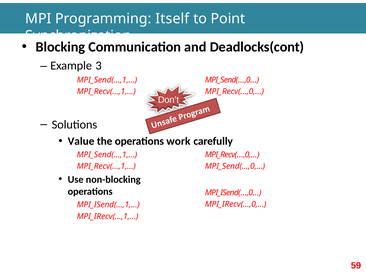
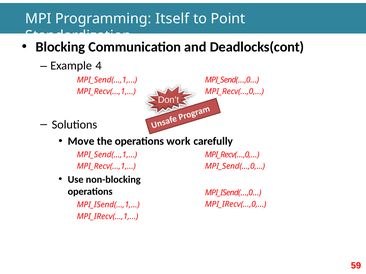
Synchronization: Synchronization -> Standardization (78, 36)
3: 3 -> 4 (99, 66)
Value: Value -> Move (81, 142)
